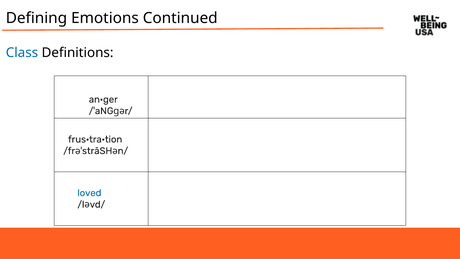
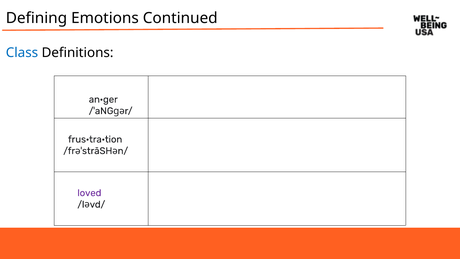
loved colour: blue -> purple (89, 193)
